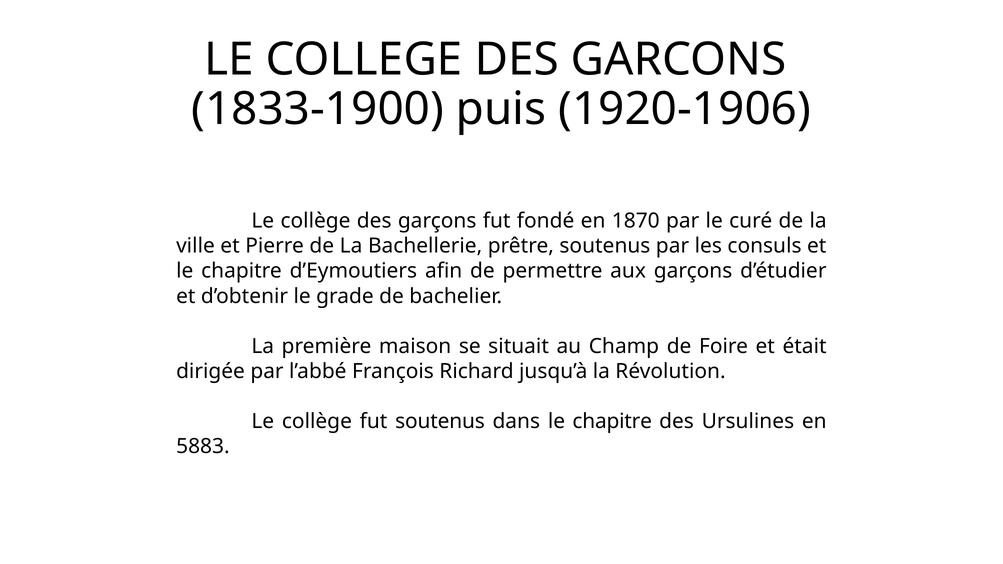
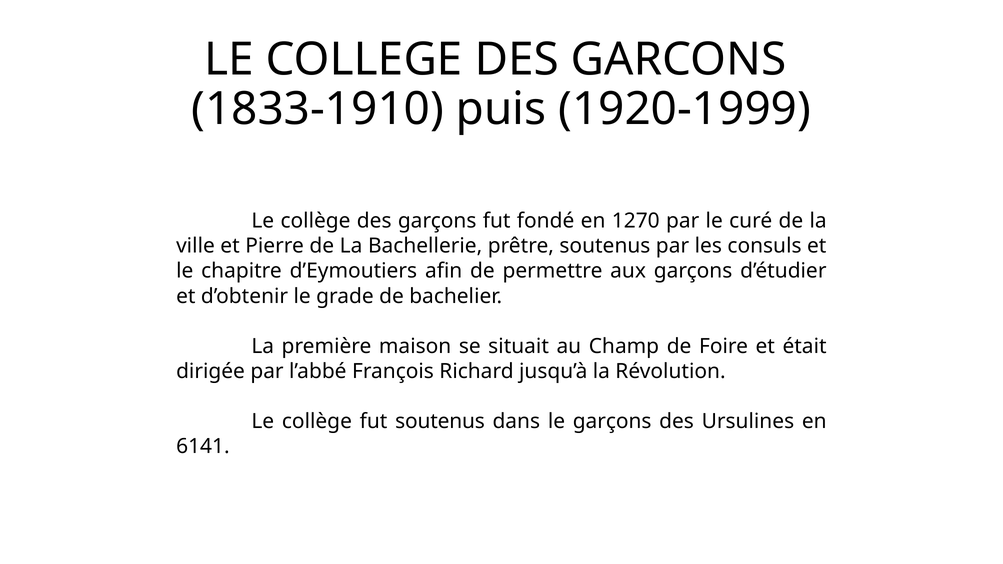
1833-1900: 1833-1900 -> 1833-1910 (318, 109)
1920-1906: 1920-1906 -> 1920-1999 (685, 109)
1870: 1870 -> 1270 (636, 221)
dans le chapitre: chapitre -> garçons (612, 422)
5883: 5883 -> 6141 (203, 447)
